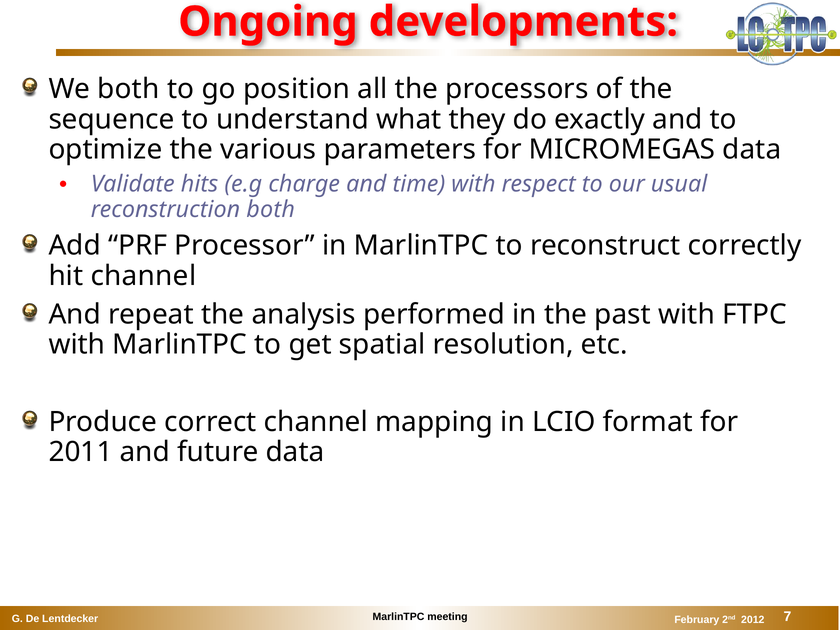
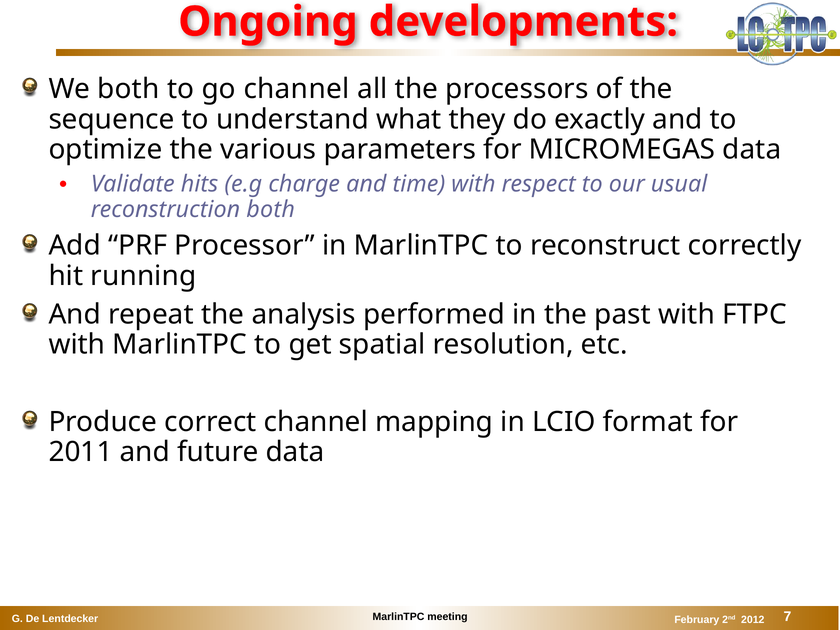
go position: position -> channel (297, 89)
hit channel: channel -> running (143, 276)
